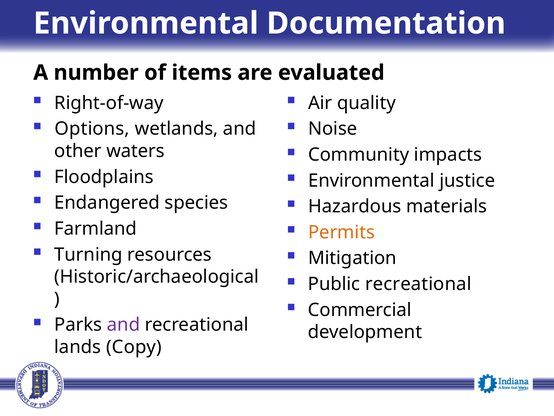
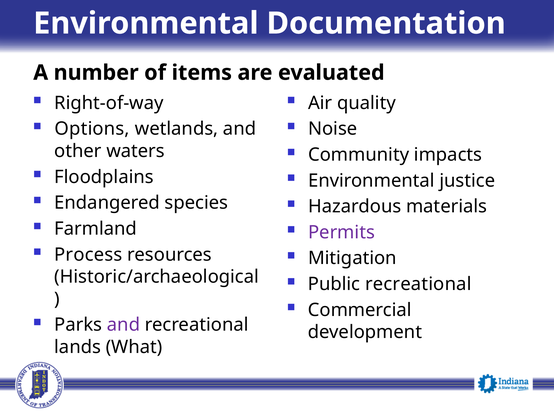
Permits colour: orange -> purple (341, 232)
Turning: Turning -> Process (88, 254)
Copy: Copy -> What (134, 347)
